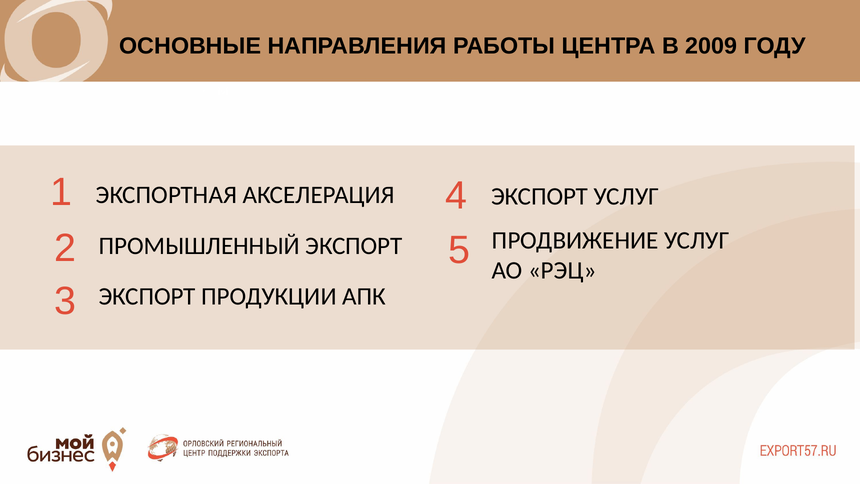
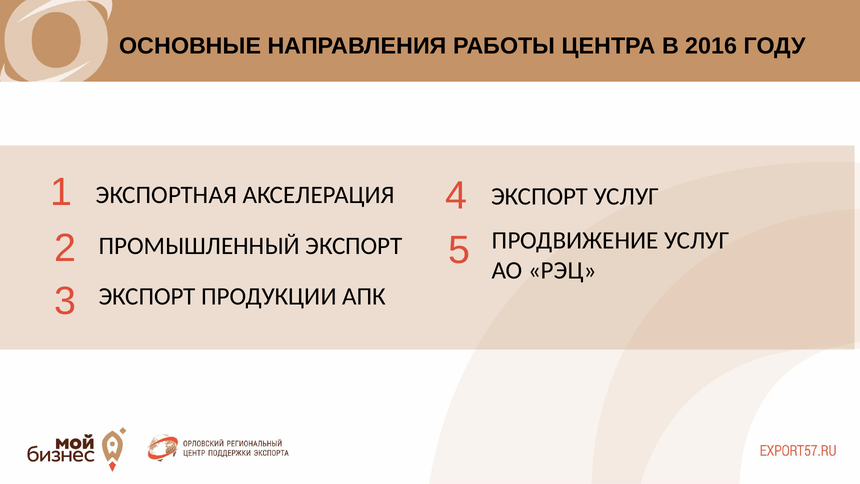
2009: 2009 -> 2016 (711, 46)
